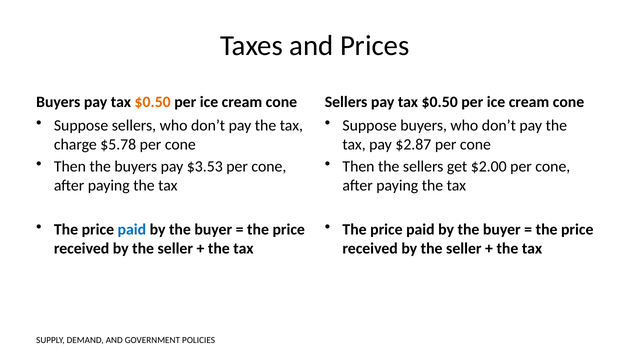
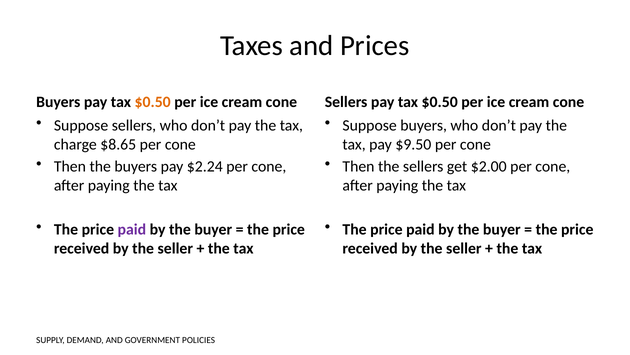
$5.78: $5.78 -> $8.65 (118, 144)
$2.87: $2.87 -> $9.50 (413, 144)
$3.53: $3.53 -> $2.24 (205, 166)
paid colour: blue -> purple (132, 229)
